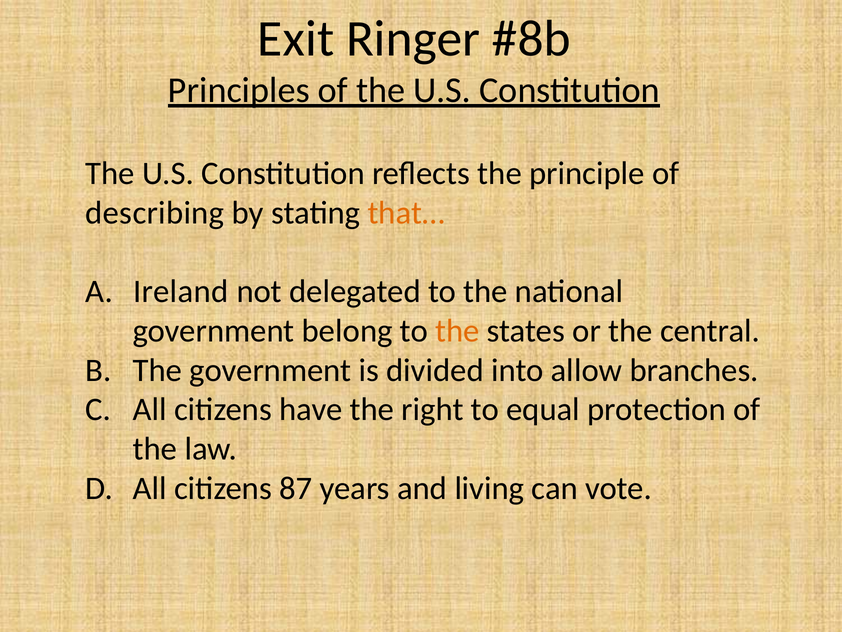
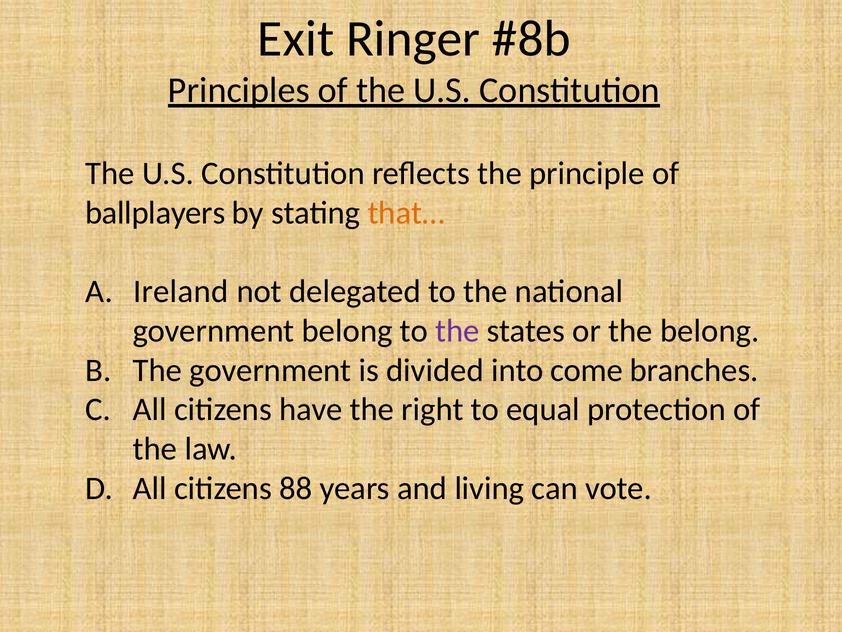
describing: describing -> ballplayers (155, 213)
the colour: orange -> purple (457, 331)
the central: central -> belong (710, 331)
allow: allow -> come (587, 370)
87: 87 -> 88 (296, 488)
